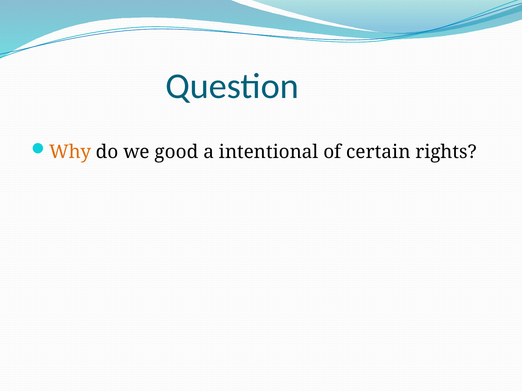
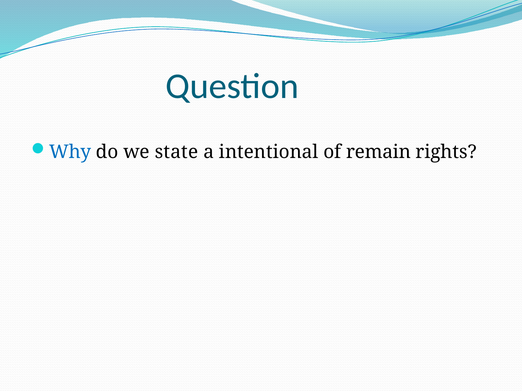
Why colour: orange -> blue (70, 152)
good: good -> state (176, 152)
certain: certain -> remain (378, 152)
